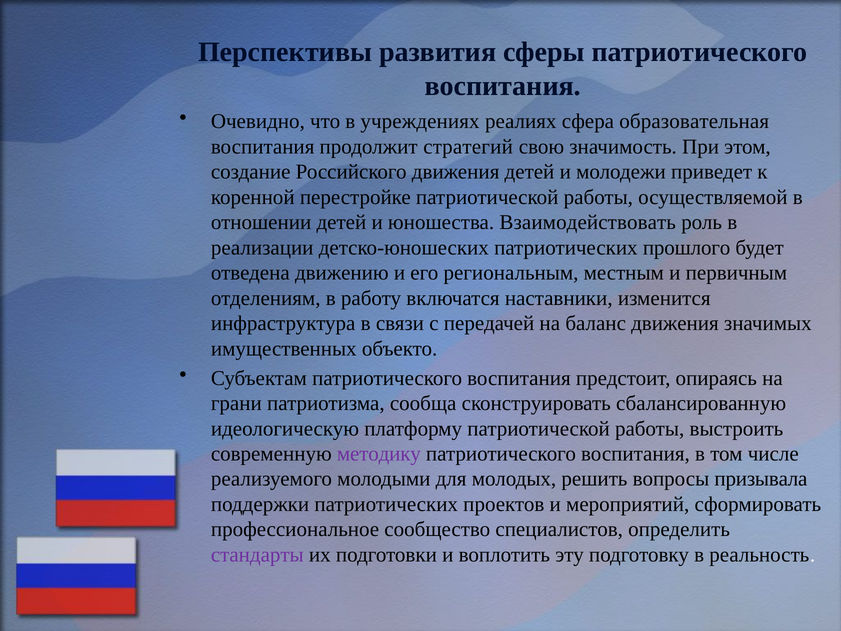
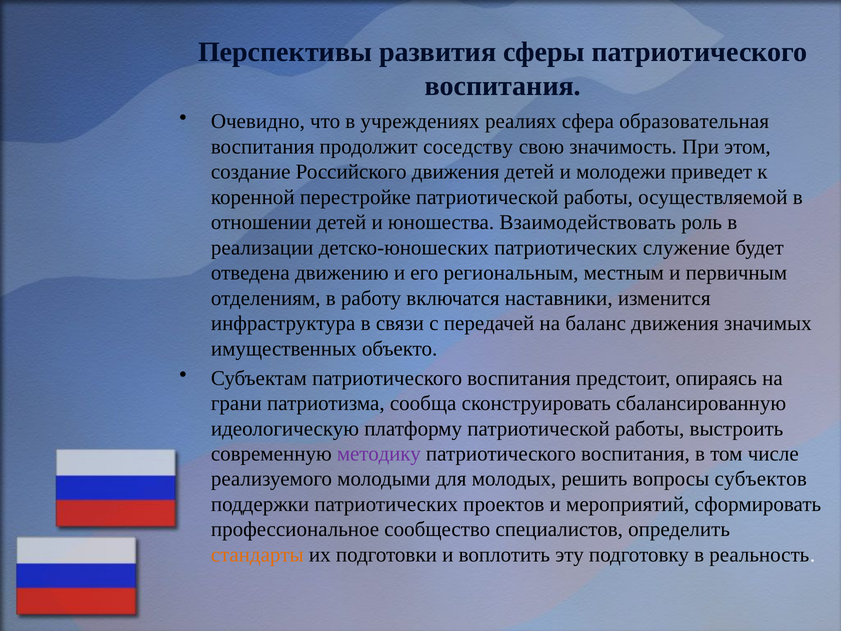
стратегий: стратегий -> соседству (468, 147)
прошлого: прошлого -> служение (686, 248)
призывала: призывала -> субъектов (761, 479)
стандарты colour: purple -> orange (257, 555)
